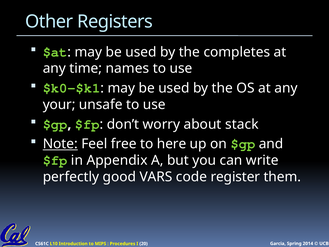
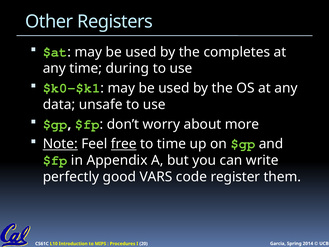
names: names -> during (127, 68)
your: your -> data (59, 105)
stack: stack -> more (242, 124)
free underline: none -> present (124, 144)
to here: here -> time (172, 144)
